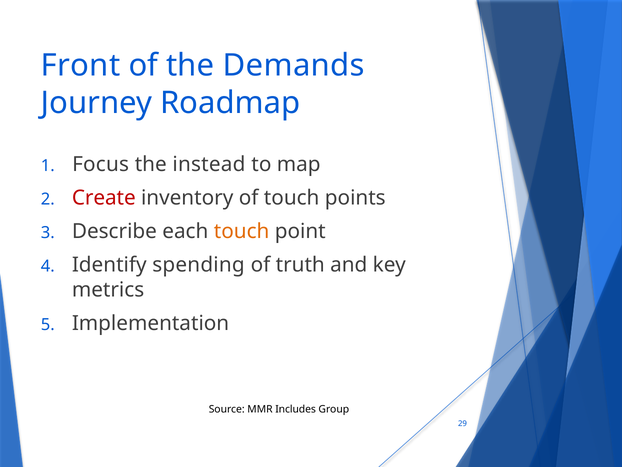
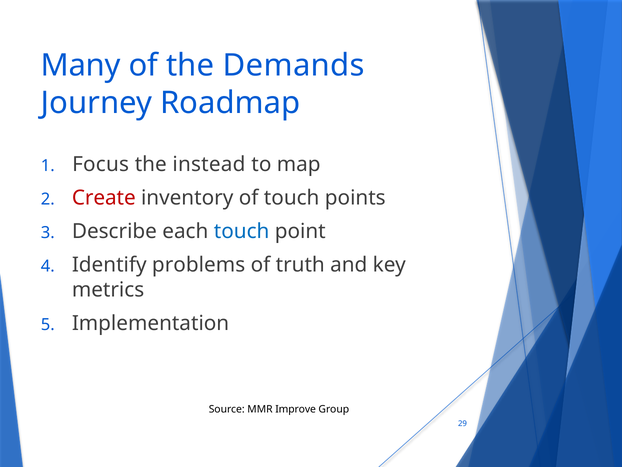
Front: Front -> Many (81, 65)
touch colour: orange -> blue (242, 231)
spending: spending -> problems (199, 265)
Includes: Includes -> Improve (296, 409)
